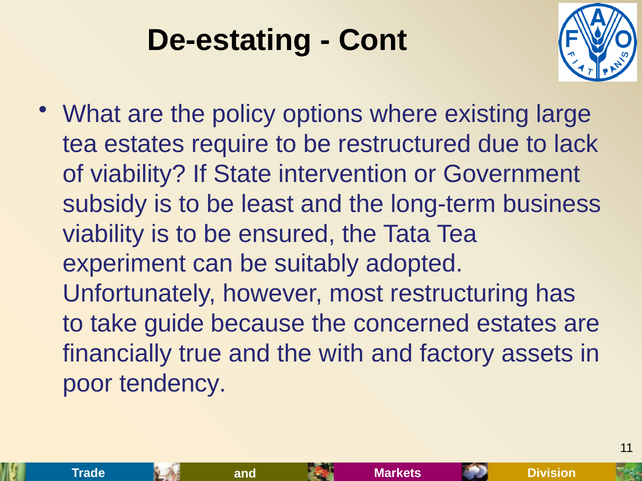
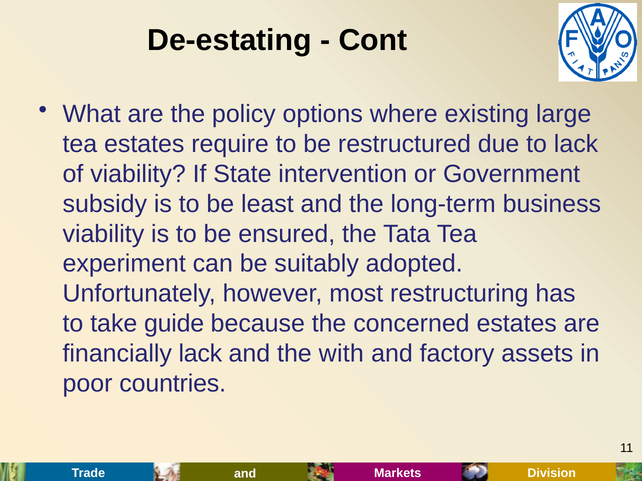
financially true: true -> lack (200, 354)
tendency: tendency -> countries (173, 384)
